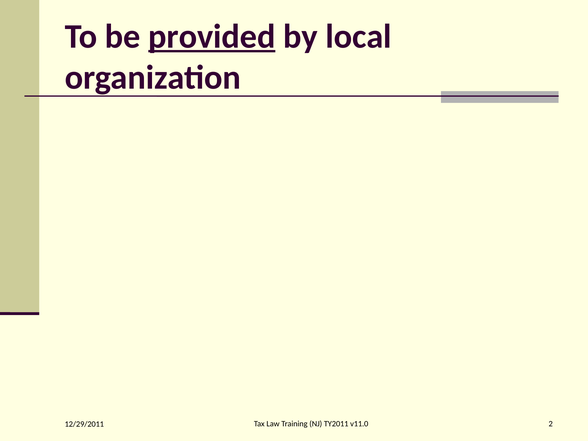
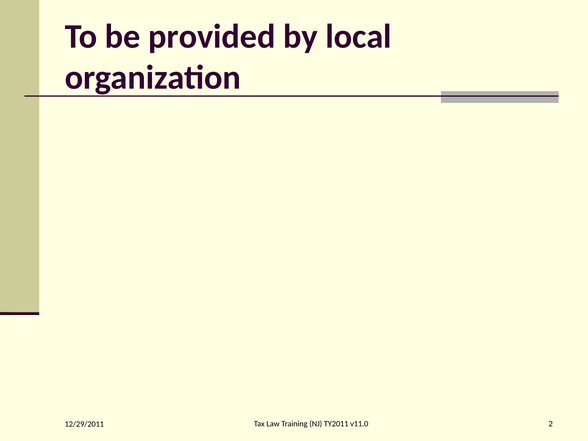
provided underline: present -> none (212, 36)
